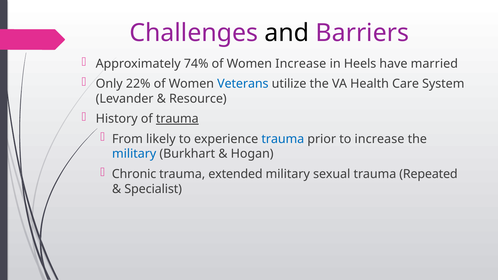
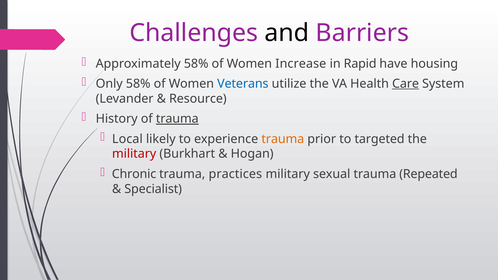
Approximately 74%: 74% -> 58% (196, 64)
Heels: Heels -> Rapid (360, 64)
married: married -> housing (434, 64)
Only 22%: 22% -> 58% (138, 84)
Care underline: none -> present (406, 84)
From: From -> Local (127, 139)
trauma colour: blue -> orange (283, 139)
to increase: increase -> targeted (380, 139)
military colour: blue -> red (134, 154)
extended: extended -> practices (235, 174)
